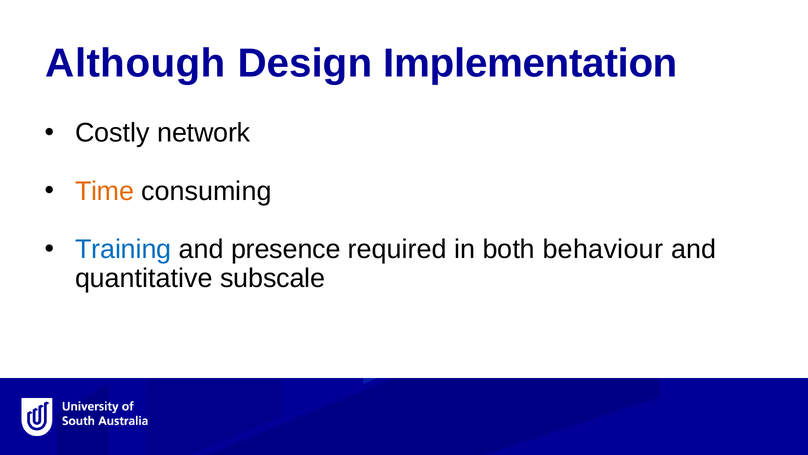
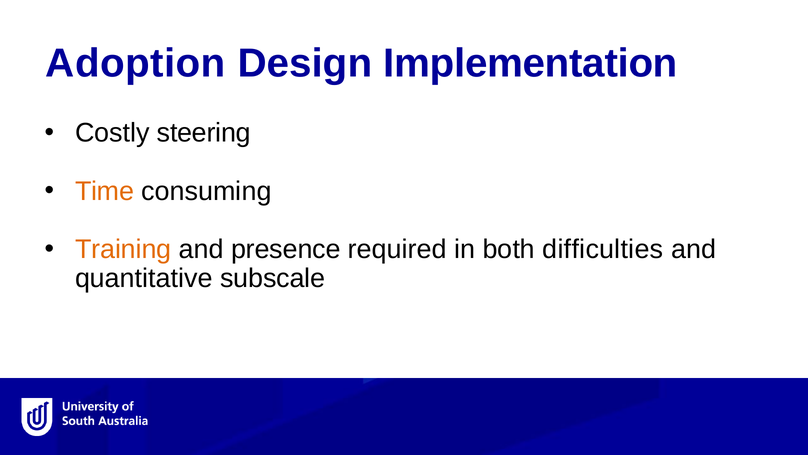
Although: Although -> Adoption (135, 63)
network: network -> steering (204, 133)
Training colour: blue -> orange (123, 249)
behaviour: behaviour -> difficulties (603, 249)
